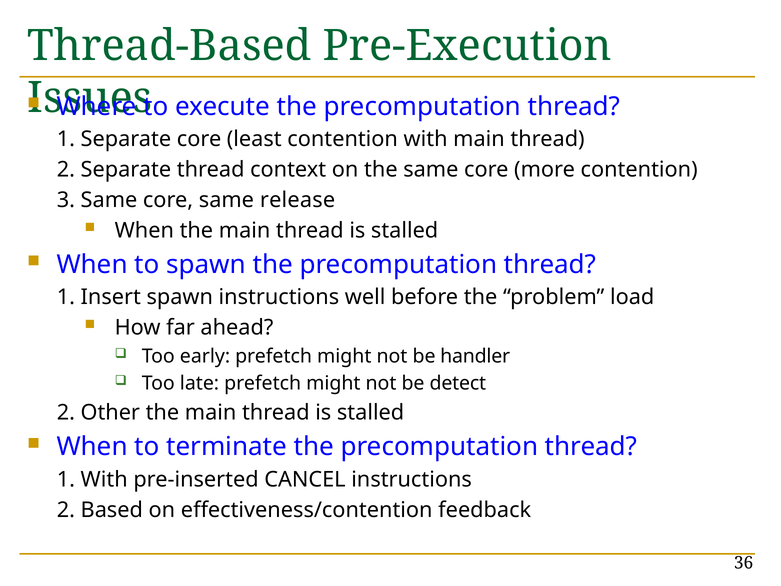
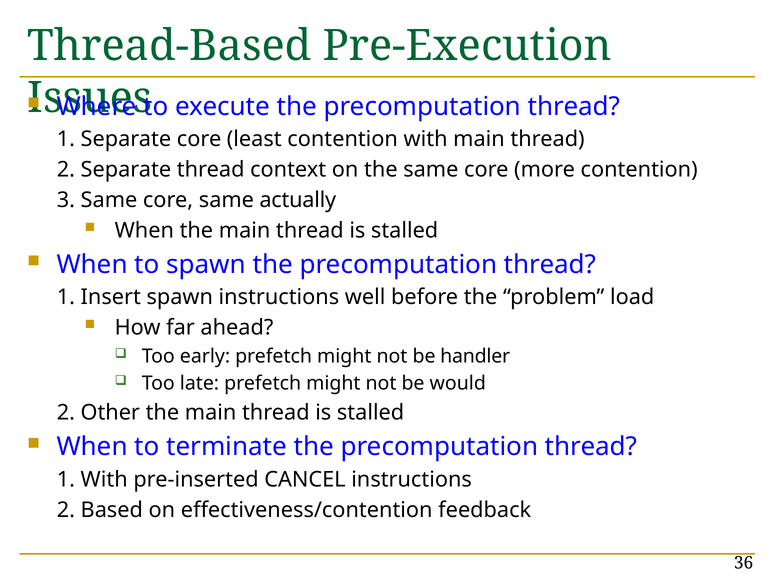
release: release -> actually (298, 200)
detect: detect -> would (458, 383)
